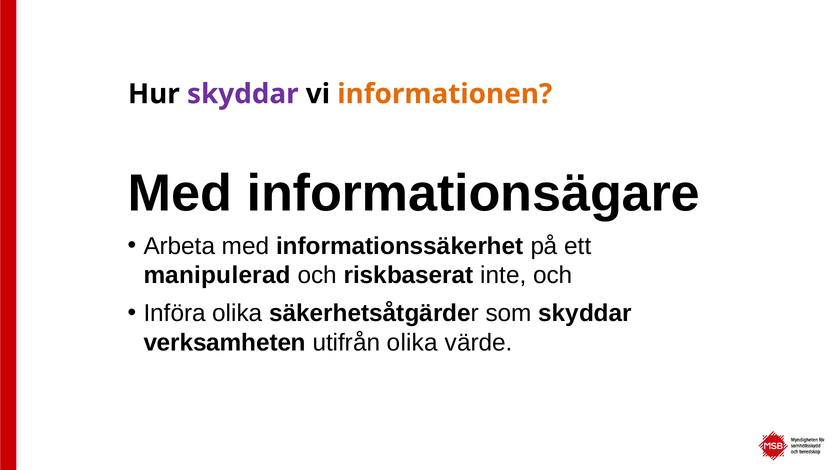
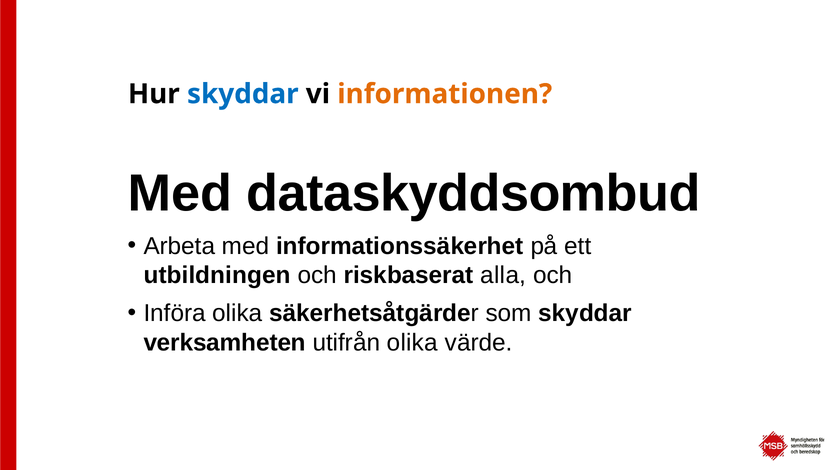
skyddar colour: purple -> blue (243, 94)
informationsägare: informationsägare -> dataskyddsombud (473, 193)
manipulerad: manipulerad -> utbildningen (217, 275)
inte: inte -> alla (503, 275)
